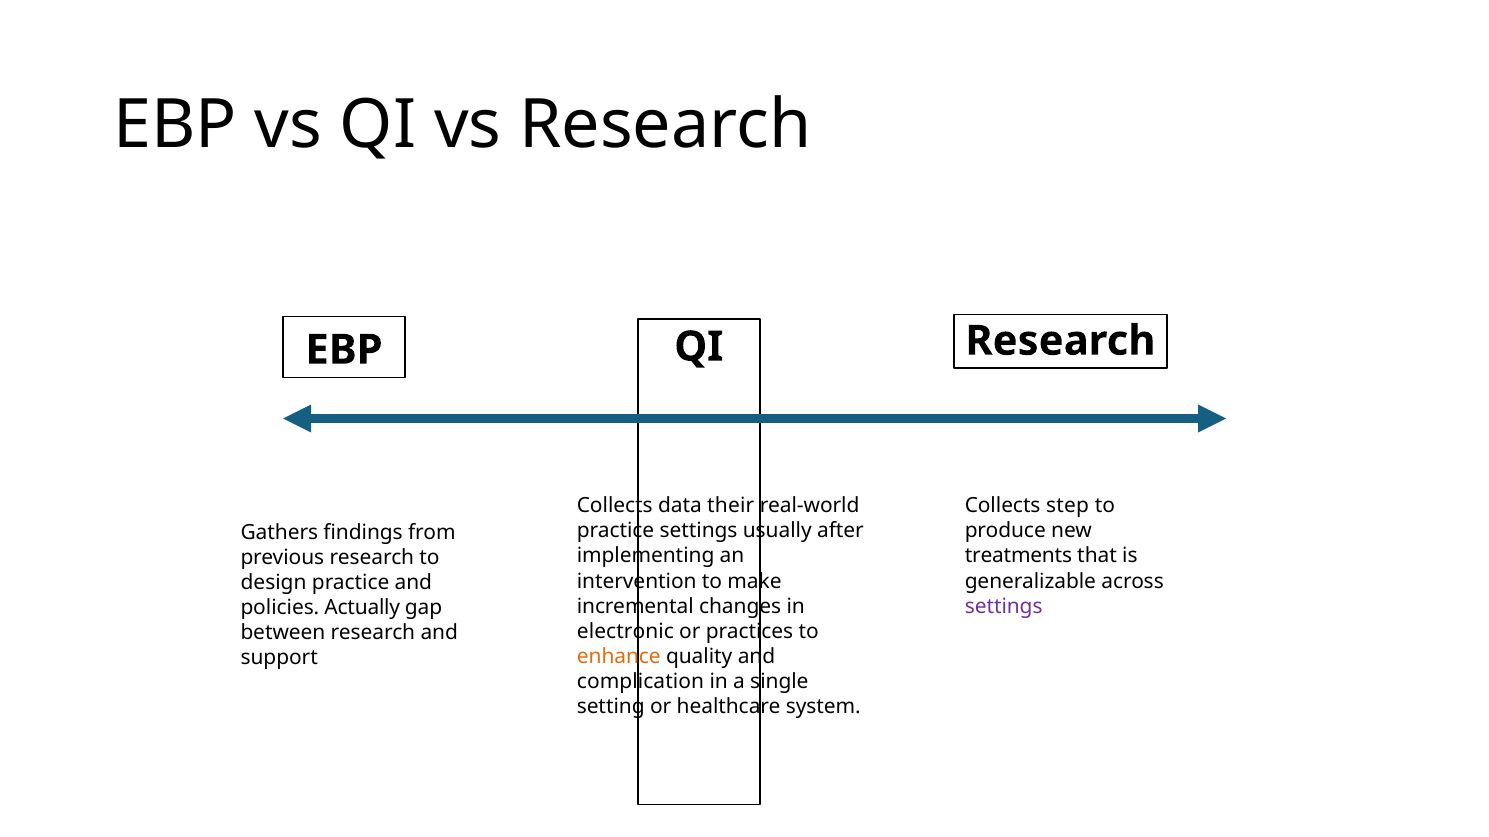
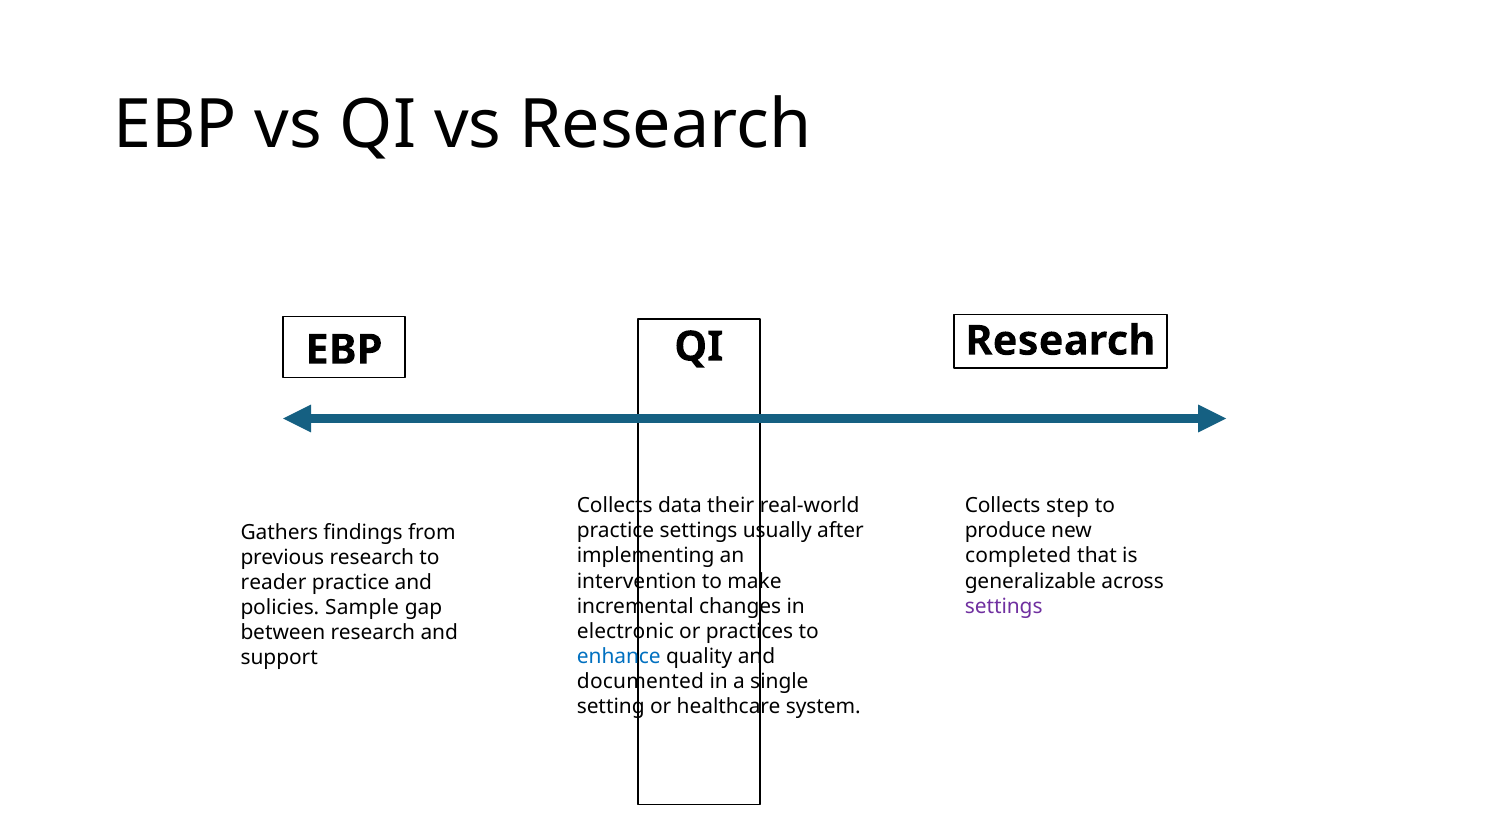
treatments: treatments -> completed (1018, 556)
design: design -> reader (274, 583)
Actually: Actually -> Sample (362, 608)
enhance colour: orange -> blue (619, 657)
complication: complication -> documented (640, 682)
